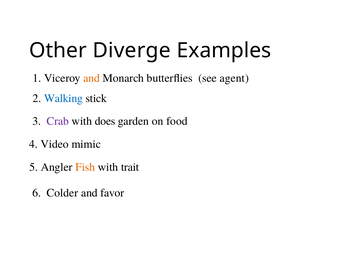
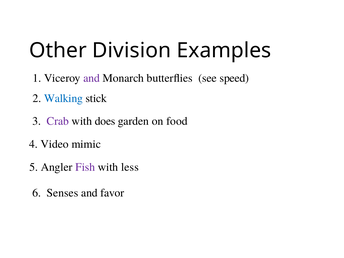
Diverge: Diverge -> Division (132, 50)
and colour: orange -> purple (92, 78)
agent: agent -> speed (234, 78)
Fish colour: orange -> purple (85, 167)
trait: trait -> less (130, 167)
Colder: Colder -> Senses (62, 193)
